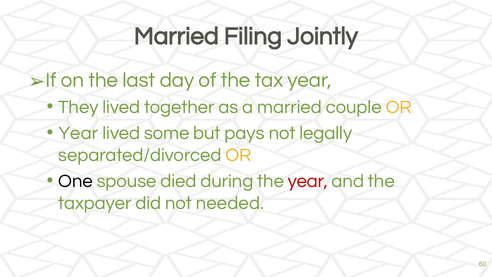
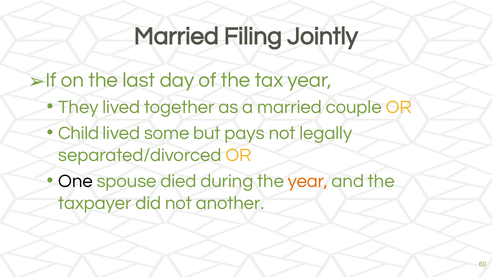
Year: Year -> Child (78, 133)
year colour: red -> orange (308, 181)
needed: needed -> another (230, 203)
